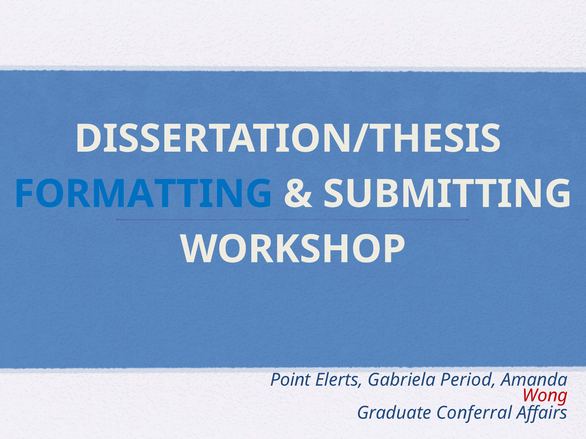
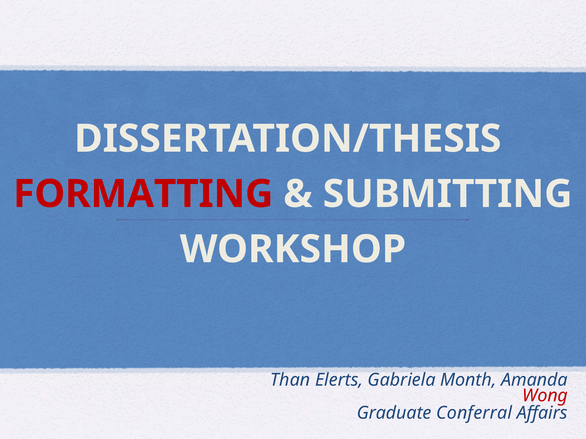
FORMATTING colour: blue -> red (143, 194)
Point: Point -> Than (290, 381)
Period: Period -> Month (468, 381)
